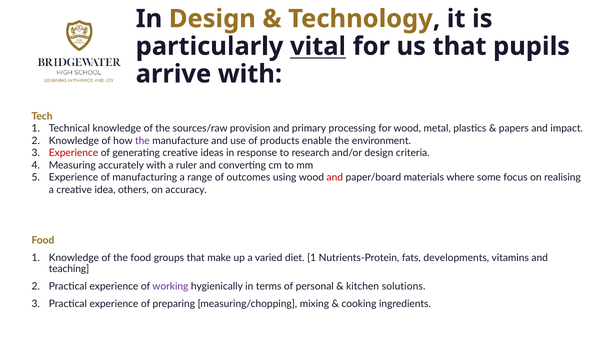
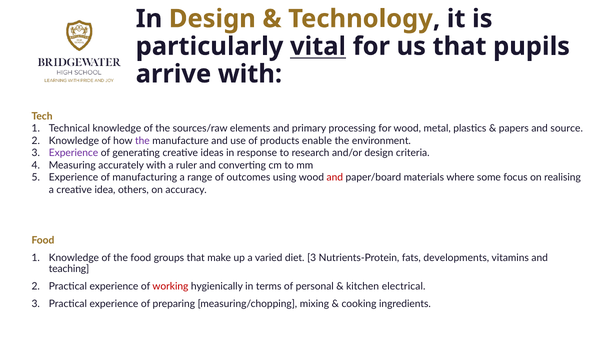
provision: provision -> elements (250, 128)
impact: impact -> source (567, 128)
Experience colour: red -> purple (74, 153)
diet 1: 1 -> 3 (312, 258)
working colour: purple -> red (170, 286)
solutions: solutions -> electrical (404, 286)
